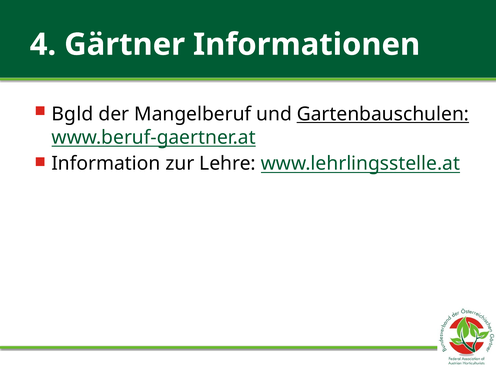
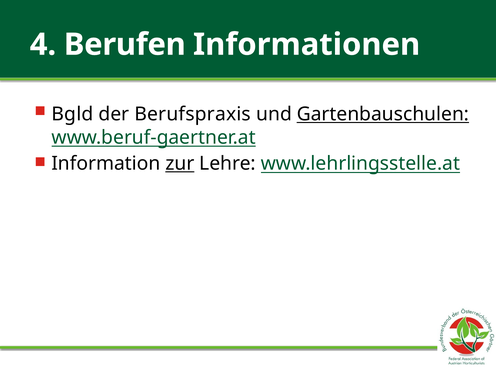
Gärtner: Gärtner -> Berufen (125, 45)
Mangelberuf: Mangelberuf -> Berufspraxis (193, 114)
zur underline: none -> present (180, 164)
